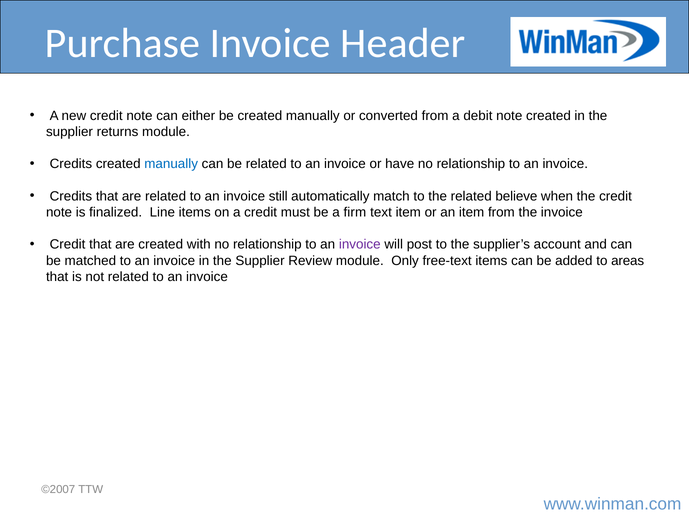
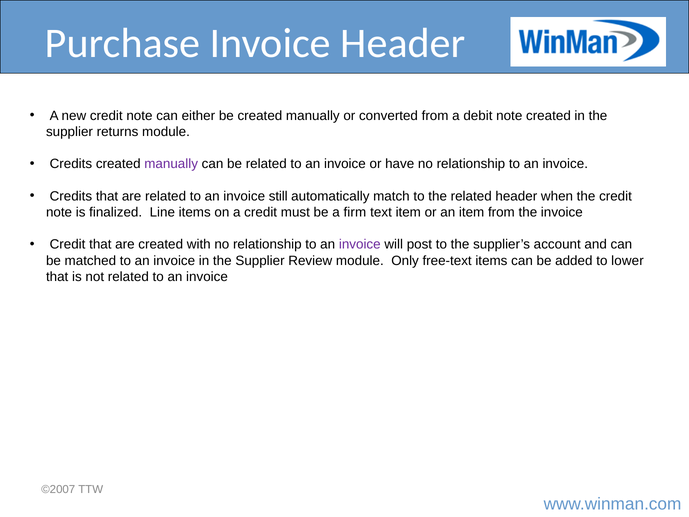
manually colour: blue -> purple (171, 164)
related believe: believe -> header (516, 196)
areas: areas -> lower (627, 260)
